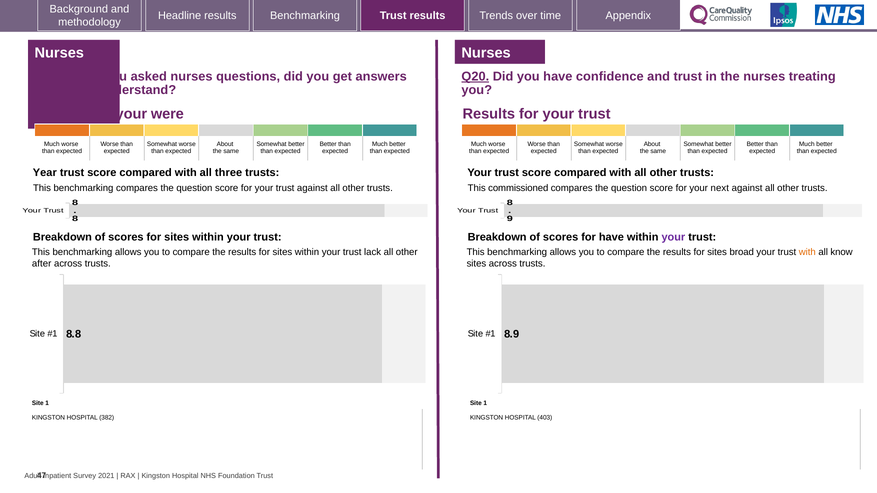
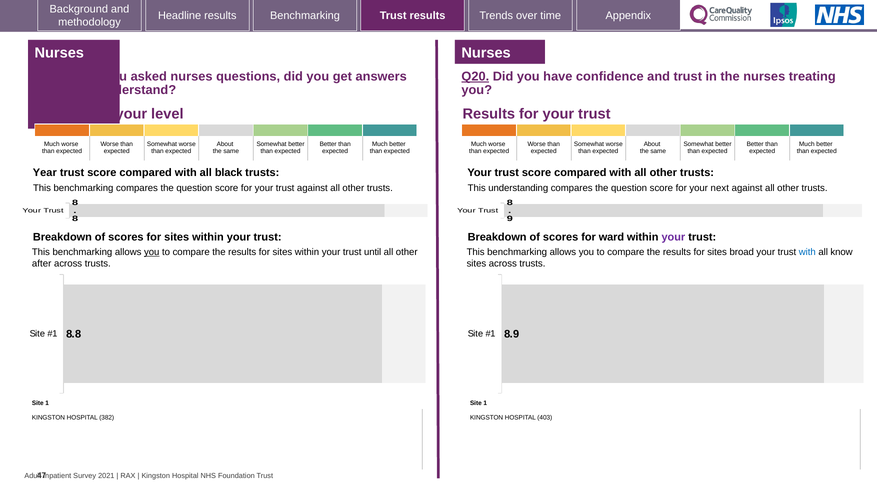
were: were -> level (167, 114)
three: three -> black (229, 173)
commissioned: commissioned -> understanding (518, 188)
for have: have -> ward (611, 237)
you underline: none -> present (152, 252)
lack: lack -> until (373, 252)
with colour: orange -> blue (807, 252)
